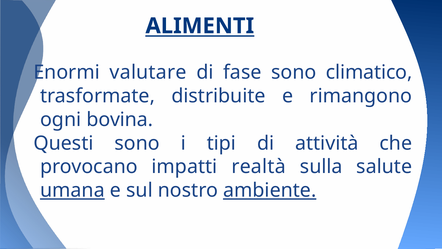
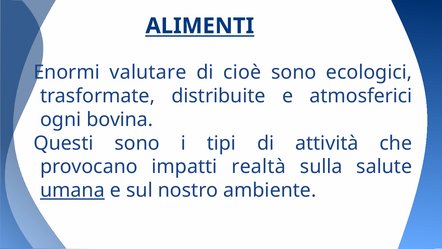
fase: fase -> cioè (242, 72)
climatico: climatico -> ecologici (369, 72)
rimangono: rimangono -> atmosferici (361, 96)
ambiente underline: present -> none (270, 190)
